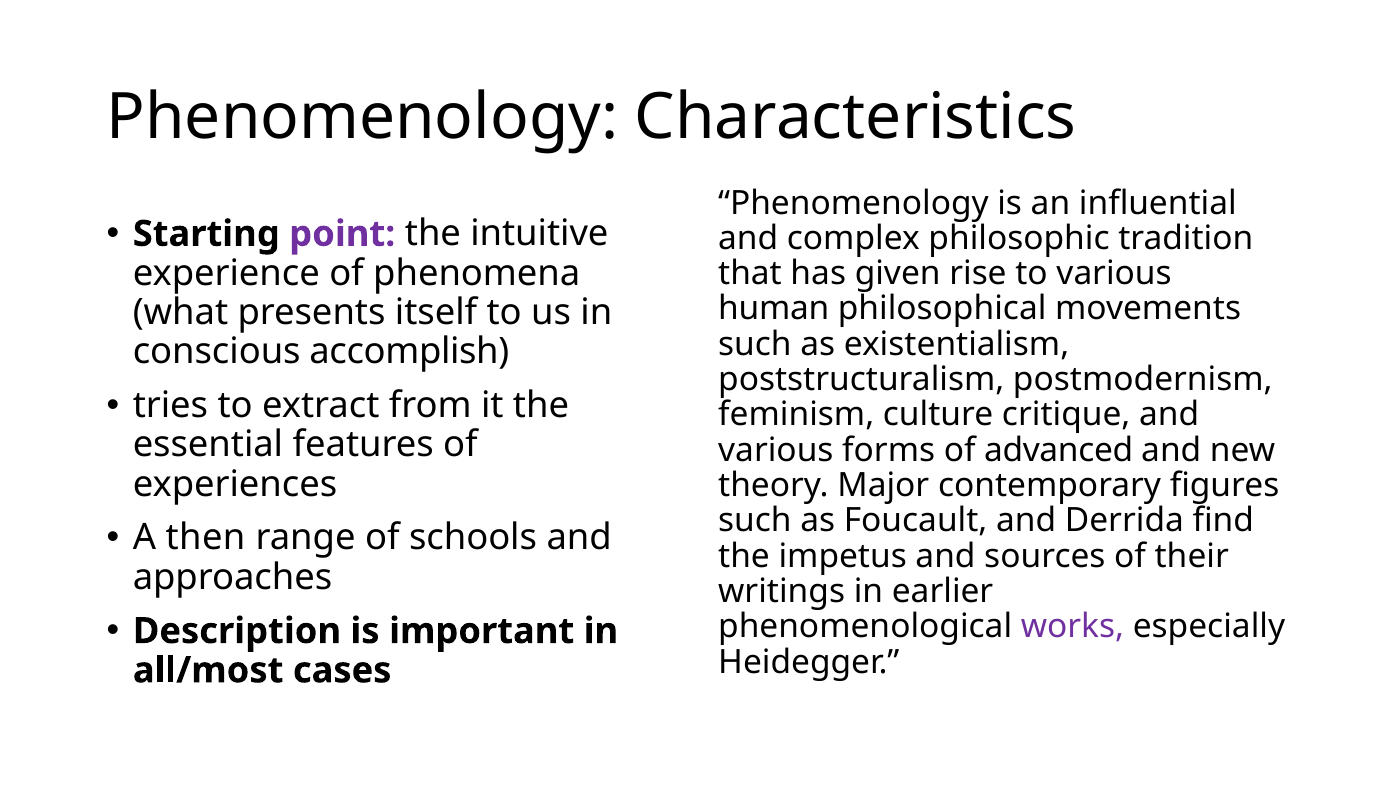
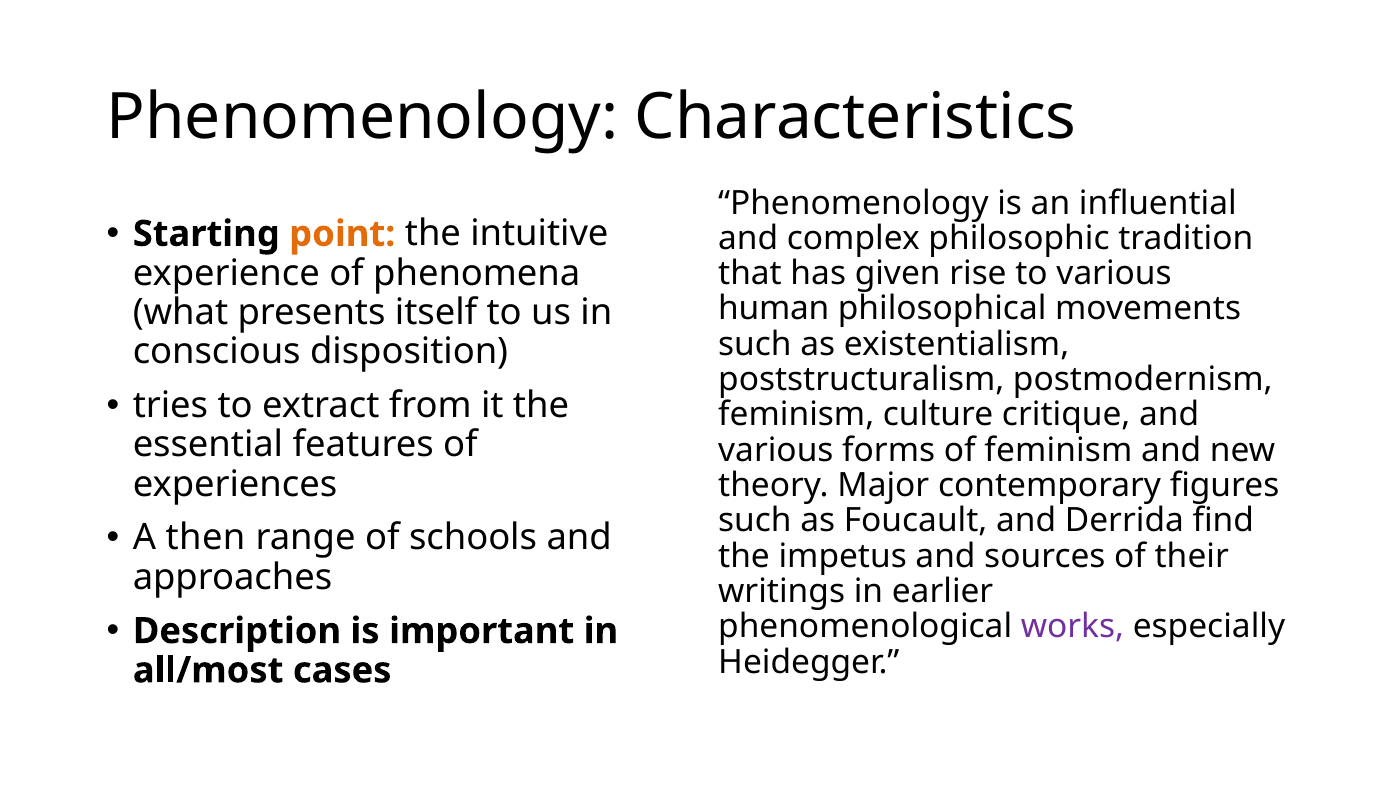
point colour: purple -> orange (342, 234)
accomplish: accomplish -> disposition (409, 352)
of advanced: advanced -> feminism (1058, 450)
